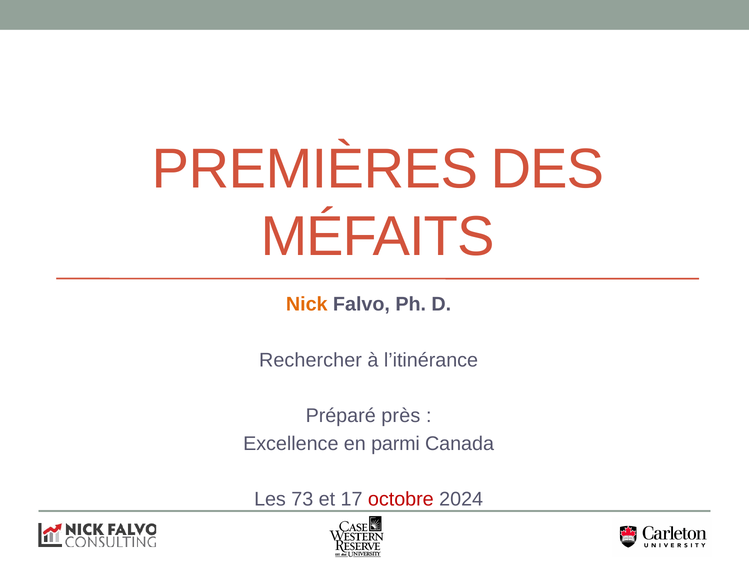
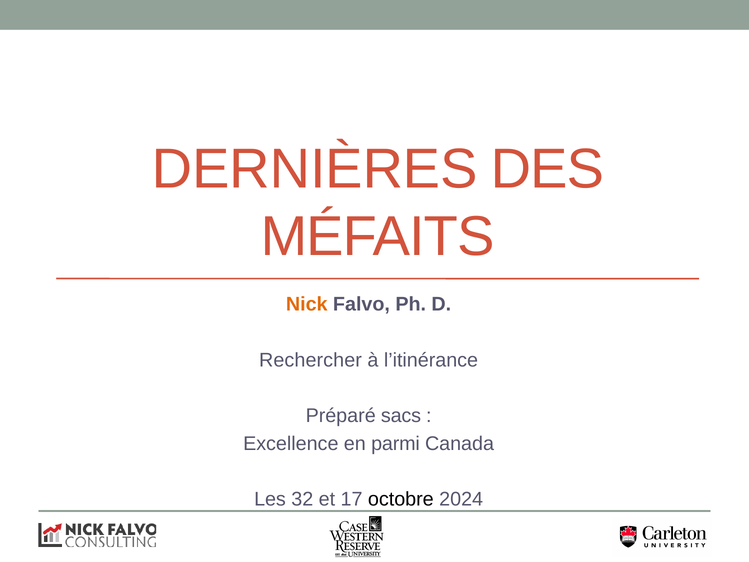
PREMIÈRES: PREMIÈRES -> DERNIÈRES (315, 169)
près: près -> sacs (401, 416)
73: 73 -> 32 (302, 499)
octobre colour: red -> black (401, 499)
